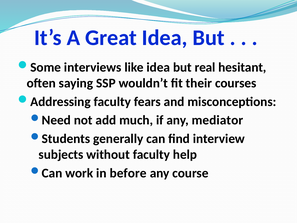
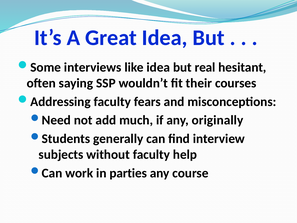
mediator: mediator -> originally (217, 120)
before: before -> parties (128, 173)
